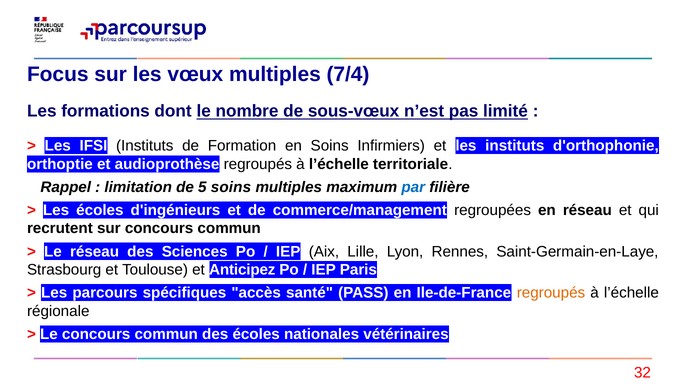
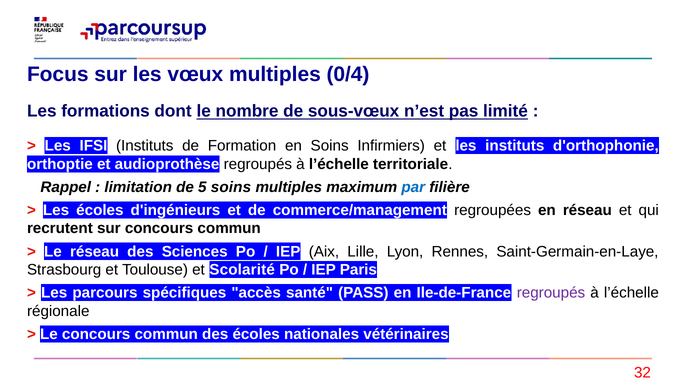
7/4: 7/4 -> 0/4 (348, 74)
Anticipez: Anticipez -> Scolarité (242, 270)
regroupés colour: orange -> purple (551, 293)
